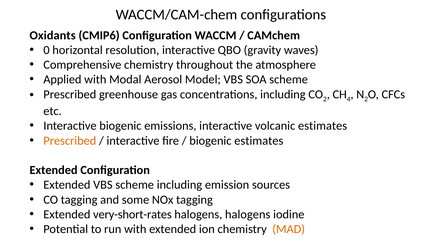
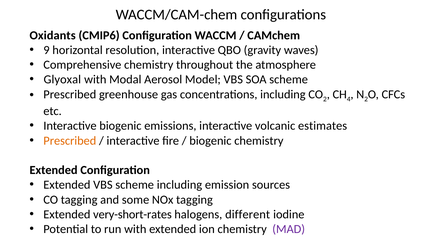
0: 0 -> 9 (47, 50)
Applied: Applied -> Glyoxal (62, 80)
biogenic estimates: estimates -> chemistry (259, 141)
halogens halogens: halogens -> different (248, 215)
MAD colour: orange -> purple (289, 229)
